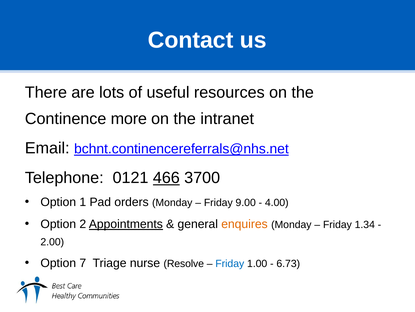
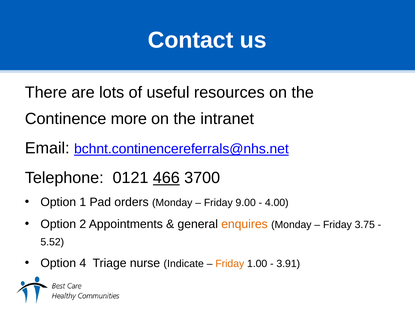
Appointments underline: present -> none (126, 224)
1.34: 1.34 -> 3.75 (365, 224)
2.00: 2.00 -> 5.52 (52, 241)
7: 7 -> 4 (83, 263)
Resolve: Resolve -> Indicate (184, 263)
Friday colour: blue -> orange (230, 263)
6.73: 6.73 -> 3.91 (288, 263)
